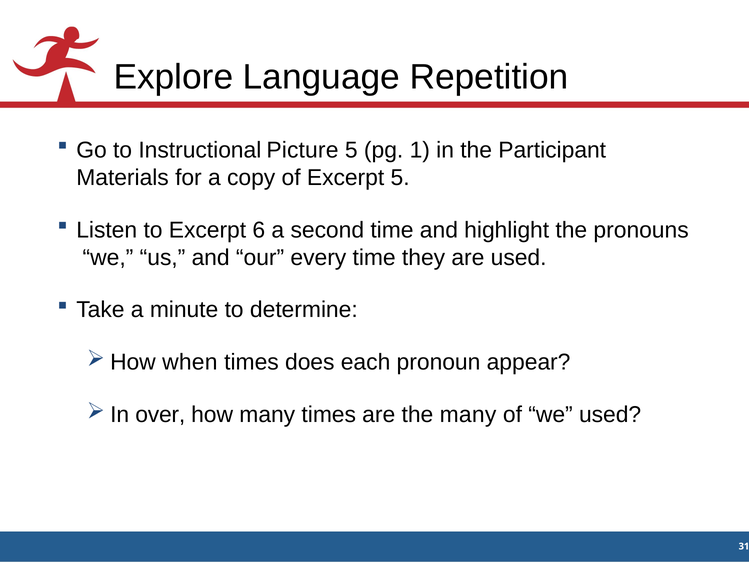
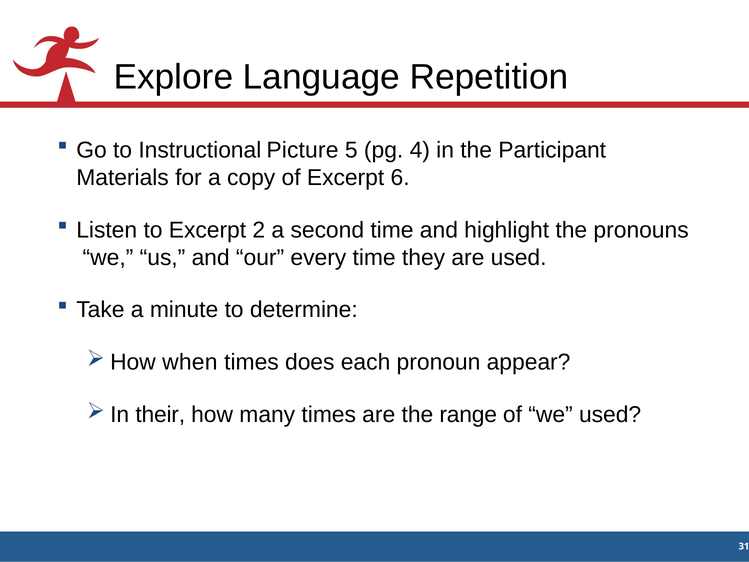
1: 1 -> 4 (420, 150)
Excerpt 5: 5 -> 6 (400, 178)
6: 6 -> 2 (259, 230)
over: over -> their (160, 415)
the many: many -> range (468, 415)
